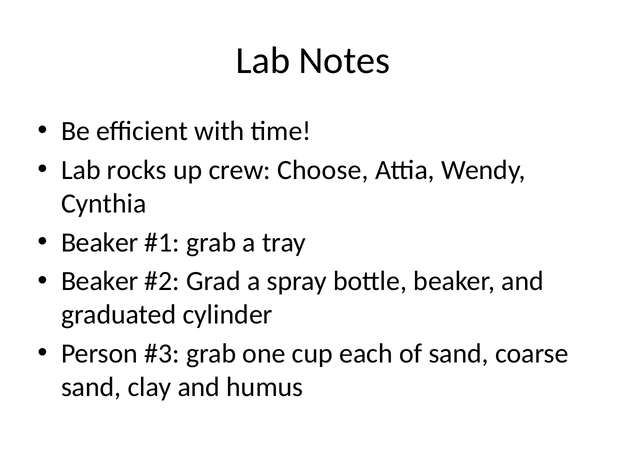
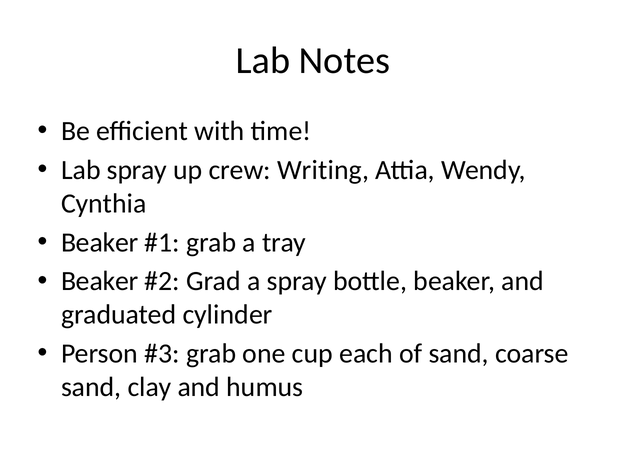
Lab rocks: rocks -> spray (137, 170)
Choose: Choose -> Writing (323, 170)
